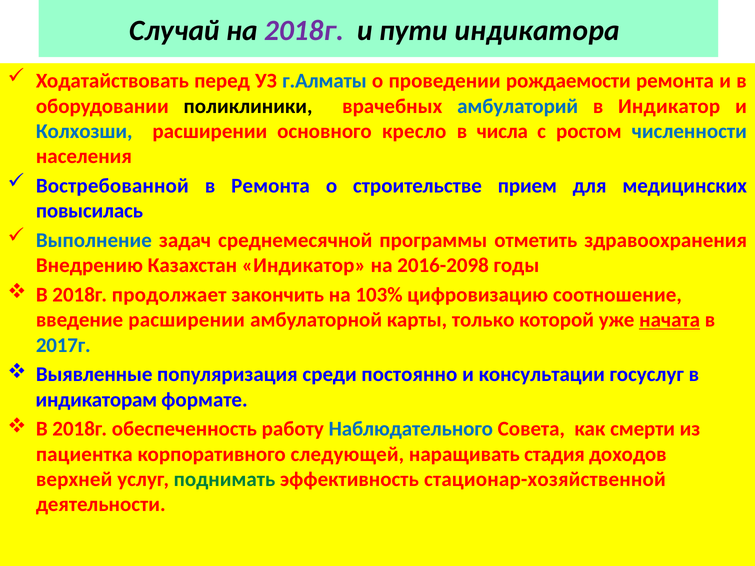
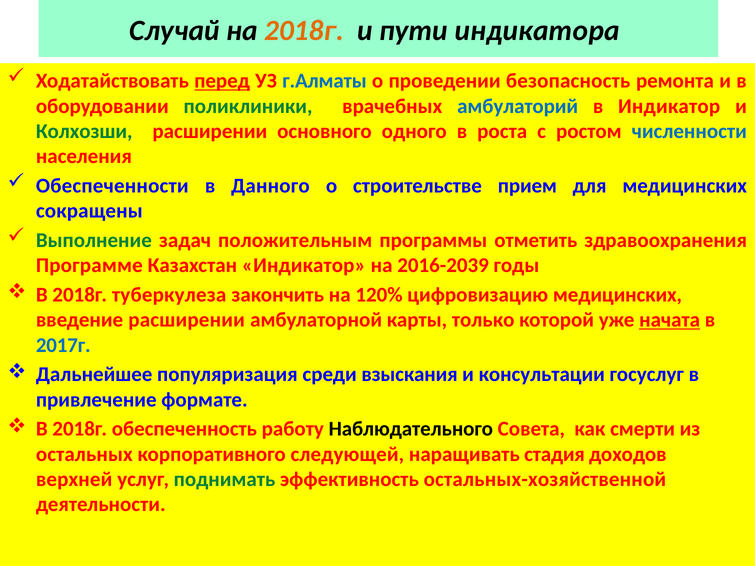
2018г colour: purple -> orange (304, 31)
перед underline: none -> present (222, 81)
рождаемости: рождаемости -> безопасность (568, 81)
поликлиники colour: black -> green (248, 106)
Колхозши colour: blue -> green (84, 131)
кресло: кресло -> одного (414, 131)
числа: числа -> роста (502, 131)
Востребованной: Востребованной -> Обеспеченности (112, 186)
в Ремонта: Ремонта -> Данного (270, 186)
повысилась: повысилась -> сокращены (89, 211)
Выполнение colour: blue -> green (94, 240)
среднемесячной: среднемесячной -> положительным (295, 240)
Внедрению: Внедрению -> Программе (89, 266)
2016-2098: 2016-2098 -> 2016-2039 (443, 266)
продолжает: продолжает -> туберкулеза (169, 295)
103%: 103% -> 120% (379, 295)
цифровизацию соотношение: соотношение -> медицинских (617, 295)
Выявленные: Выявленные -> Дальнейшее (94, 375)
постоянно: постоянно -> взыскания (410, 375)
индикаторам: индикаторам -> привлечение (96, 400)
Наблюдательного colour: blue -> black (411, 429)
пациентка: пациентка -> остальных (84, 454)
стационар-хозяйственной: стационар-хозяйственной -> остальных-хозяйственной (545, 480)
